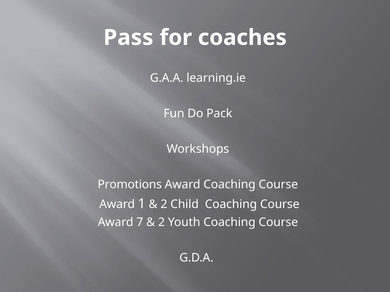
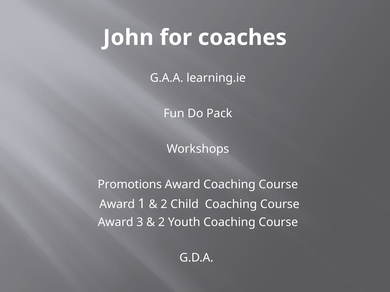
Pass: Pass -> John (128, 38)
7: 7 -> 3 (140, 223)
